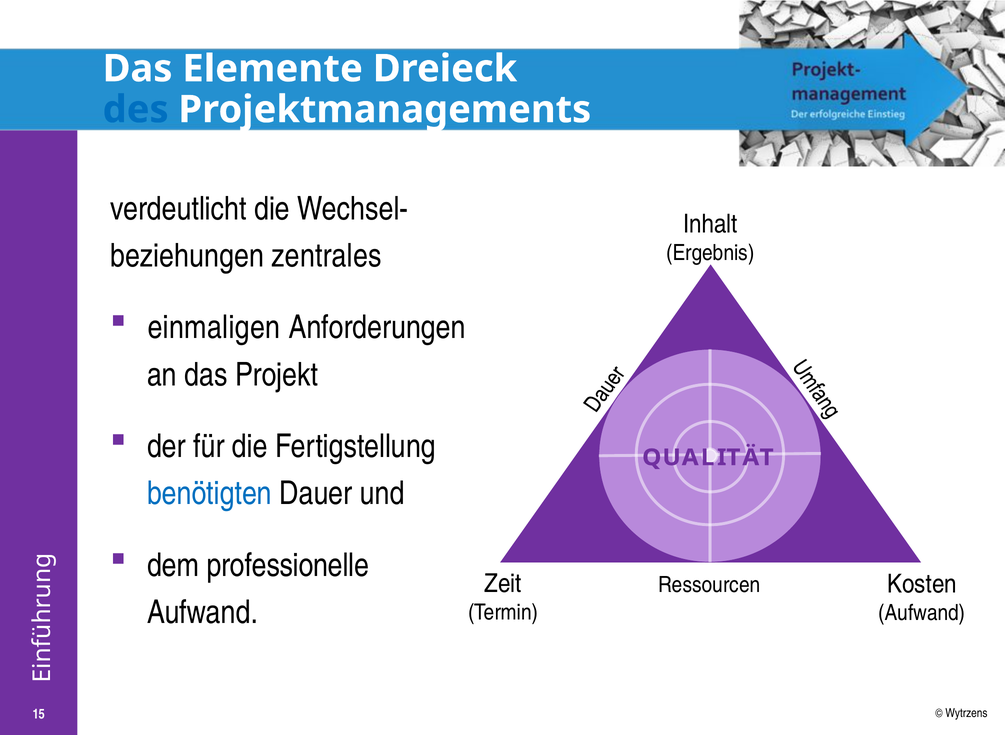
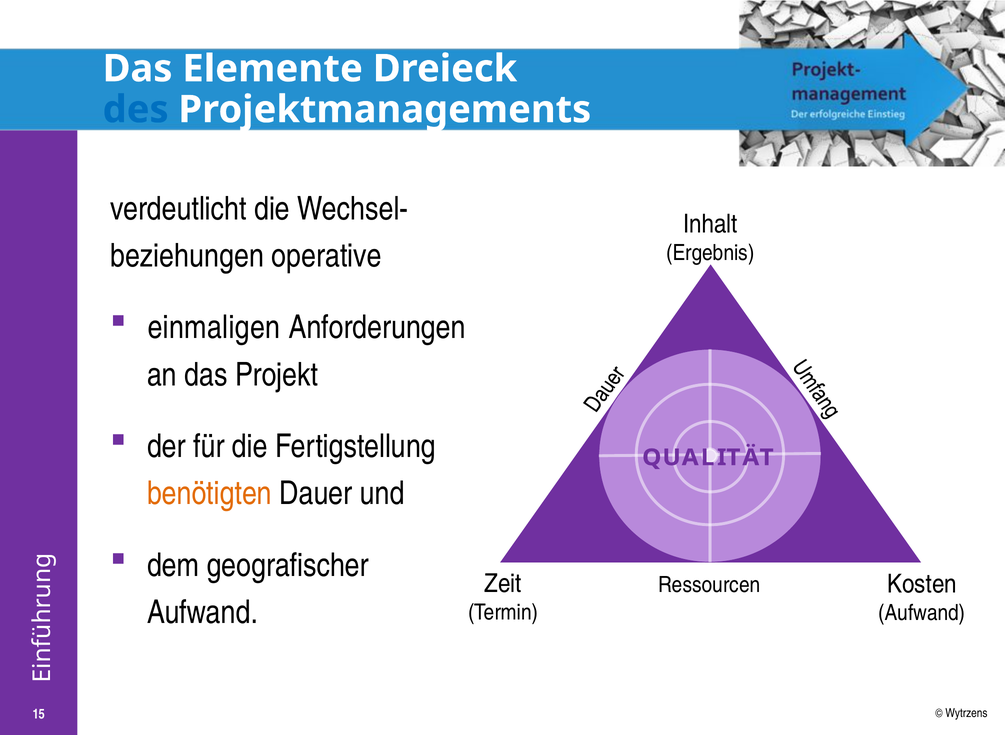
zentrales: zentrales -> operative (327, 256)
benötigten colour: blue -> orange (209, 493)
professionelle: professionelle -> geografischer (288, 565)
